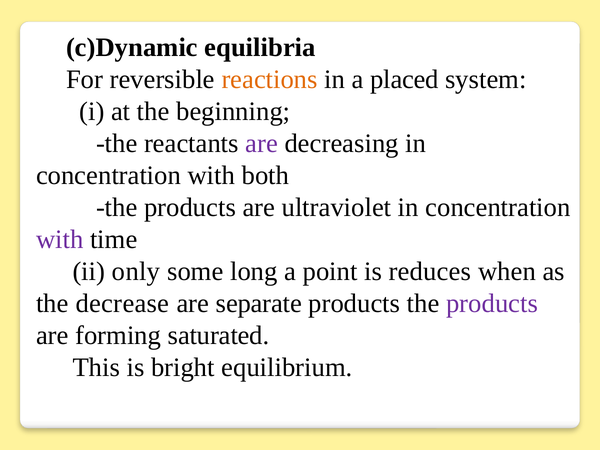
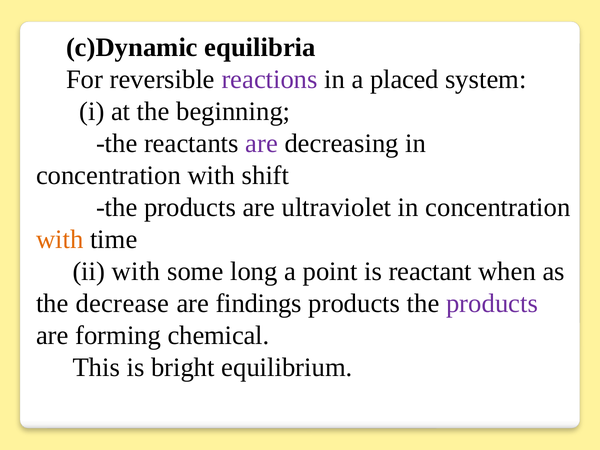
reactions colour: orange -> purple (270, 80)
both: both -> shift (265, 176)
with colour: purple -> orange (60, 240)
ii only: only -> with (136, 272)
reduces: reduces -> reactant (430, 272)
separate: separate -> findings (259, 304)
saturated: saturated -> chemical (219, 336)
